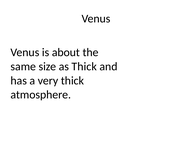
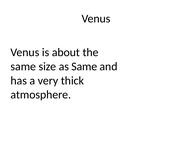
as Thick: Thick -> Same (84, 66)
